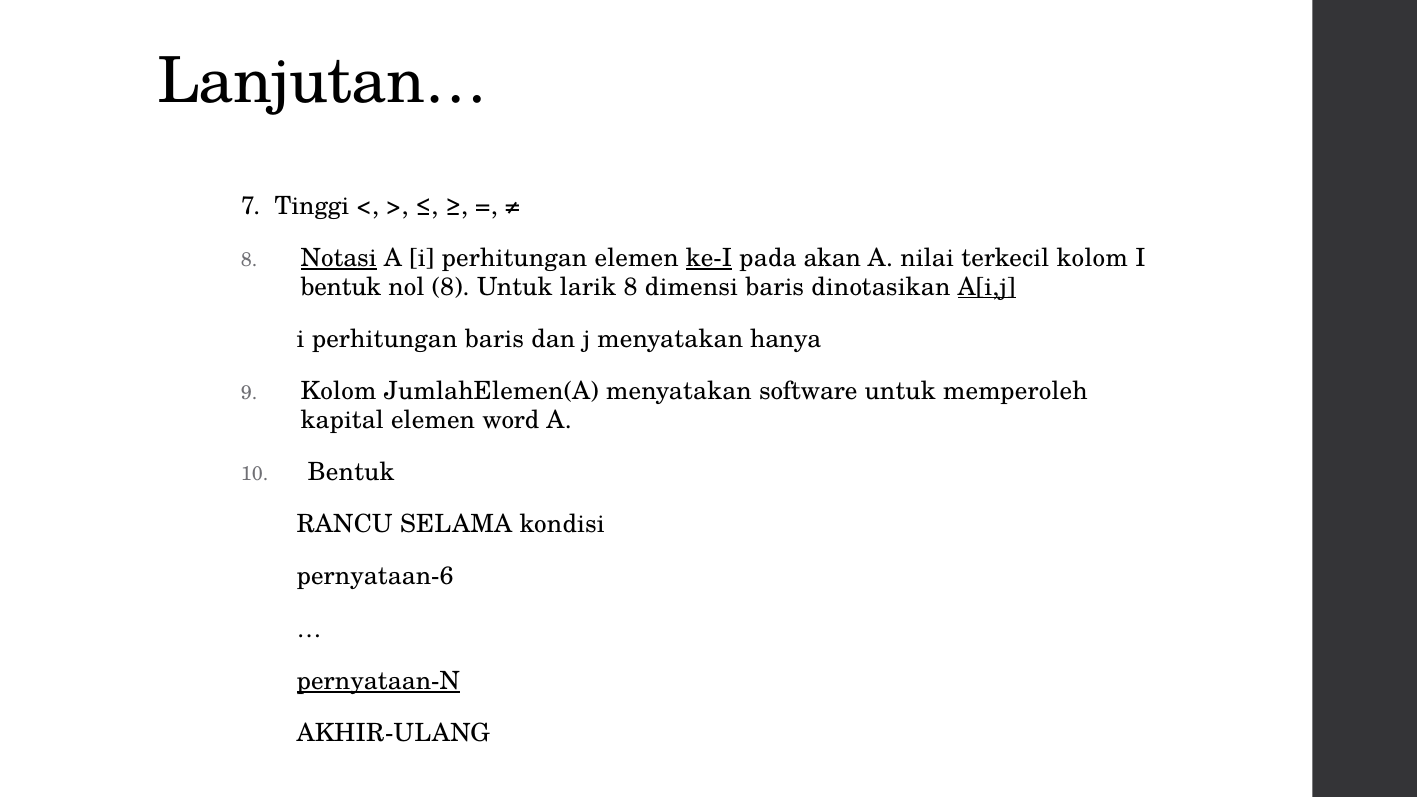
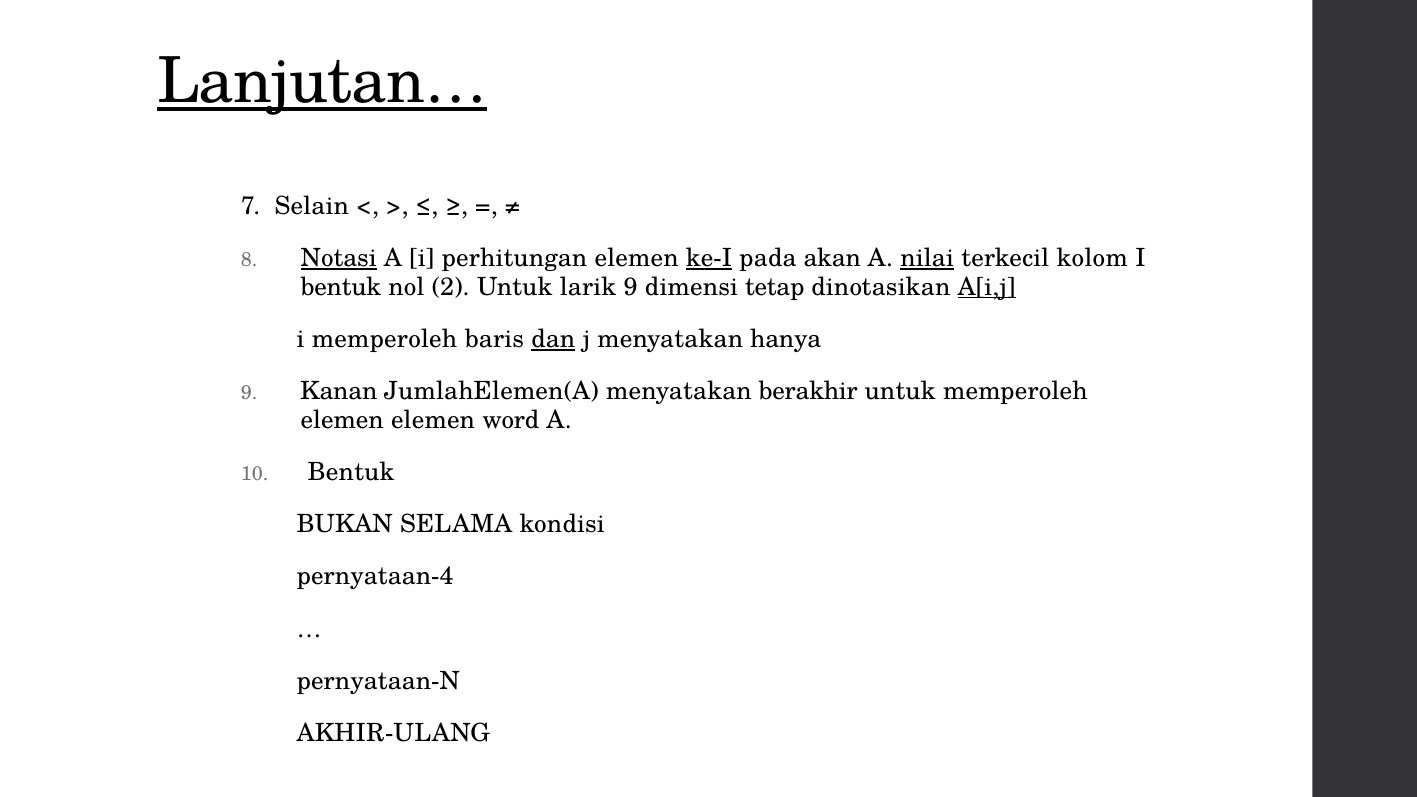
Lanjutan… underline: none -> present (323, 82)
Tinggi: Tinggi -> Selain (312, 206)
nilai underline: none -> present (927, 258)
nol 8: 8 -> 2 (451, 287)
larik 8: 8 -> 9 (631, 287)
dimensi baris: baris -> tetap (775, 287)
perhitungan: perhitungan -> memperoleh (385, 339)
dan underline: none -> present (553, 339)
Kolom: Kolom -> Kanan (339, 391)
software: software -> berakhir (808, 391)
kapital: kapital -> elemen (342, 420)
RANCU: RANCU -> BUKAN (345, 524)
pernyataan-6: pernyataan-6 -> pernyataan-4 (375, 577)
pernyataan-N underline: present -> none (378, 681)
